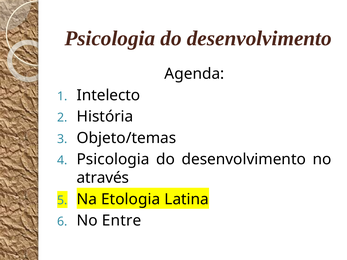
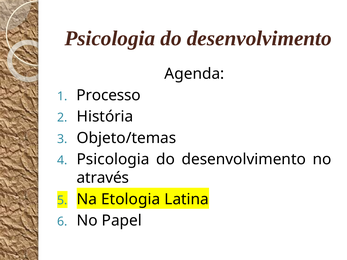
Intelecto: Intelecto -> Processo (109, 95)
Entre: Entre -> Papel (122, 221)
